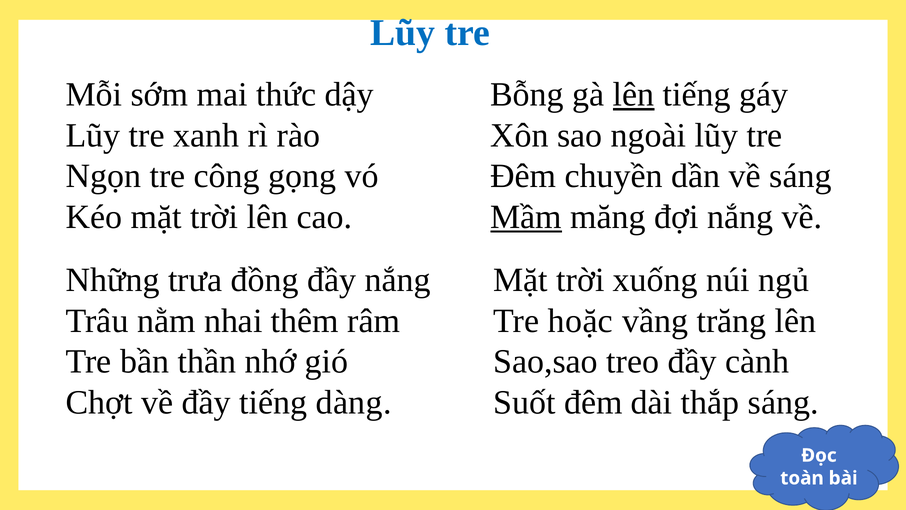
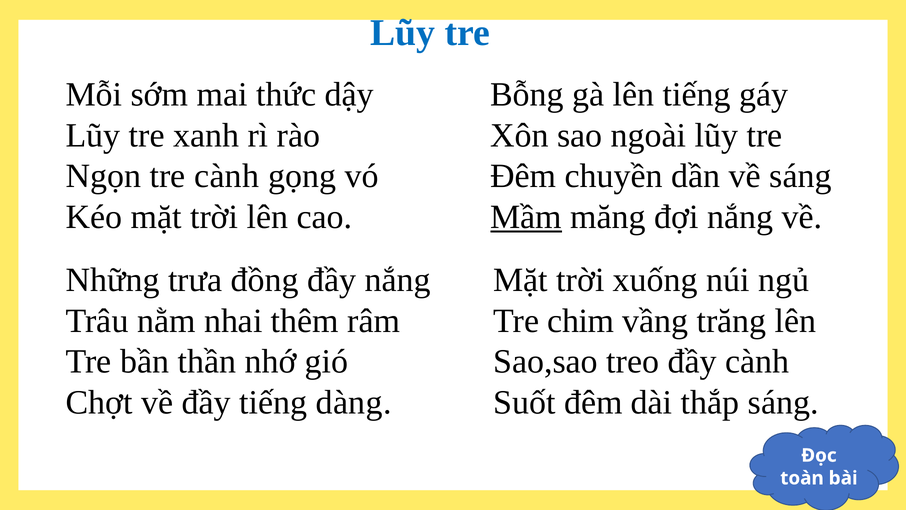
lên underline: present -> none (634, 95)
tre công: công -> cành (227, 176)
hoặc: hoặc -> chim (581, 321)
